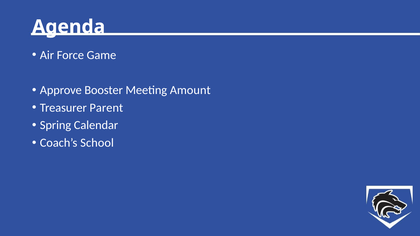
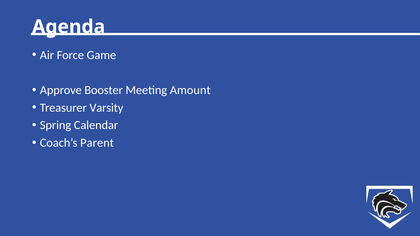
Parent: Parent -> Varsity (106, 108)
School: School -> Parent (97, 143)
